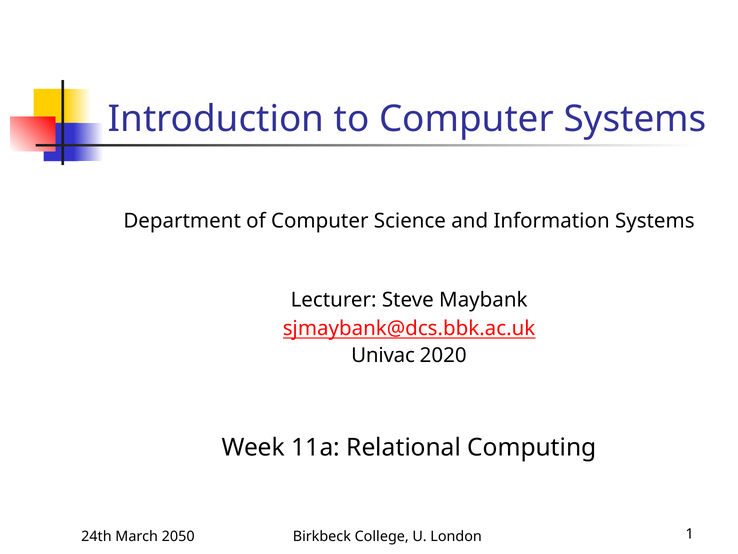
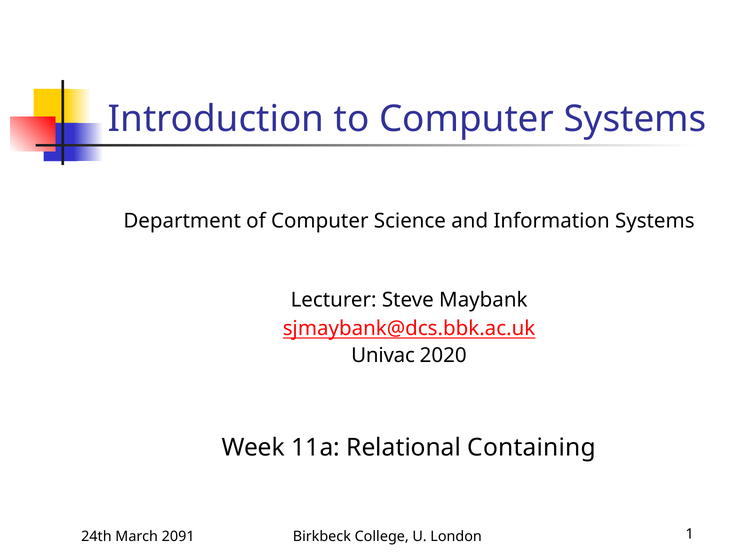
Computing: Computing -> Containing (532, 447)
2050: 2050 -> 2091 (178, 536)
